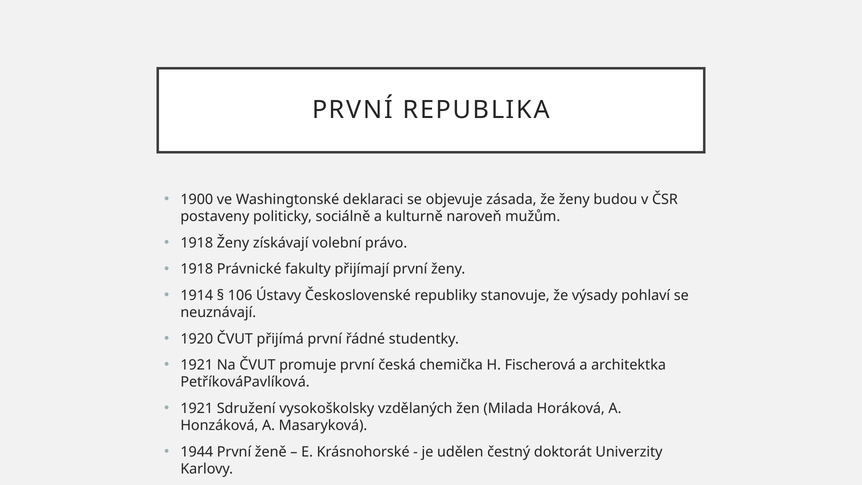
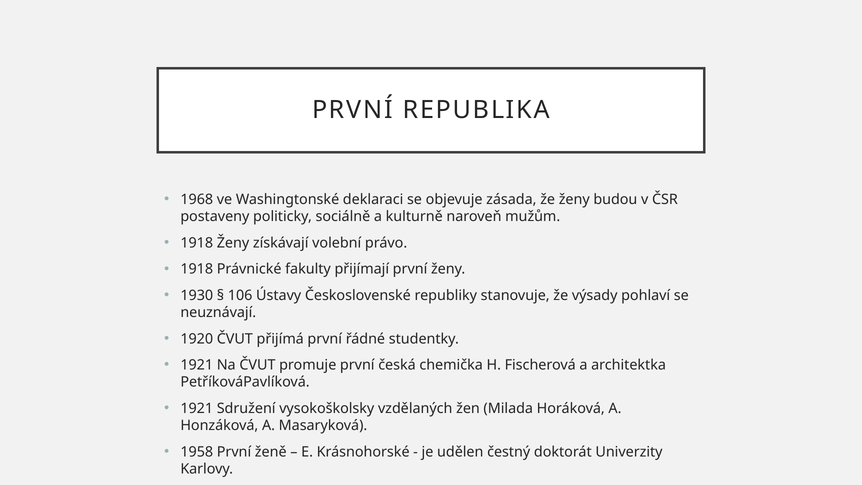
1900: 1900 -> 1968 (197, 199)
1914: 1914 -> 1930 (197, 295)
1944: 1944 -> 1958 (197, 452)
